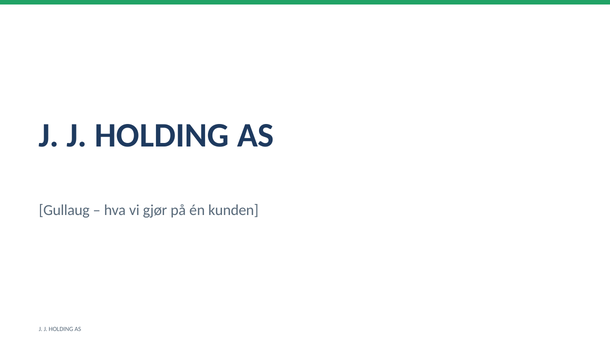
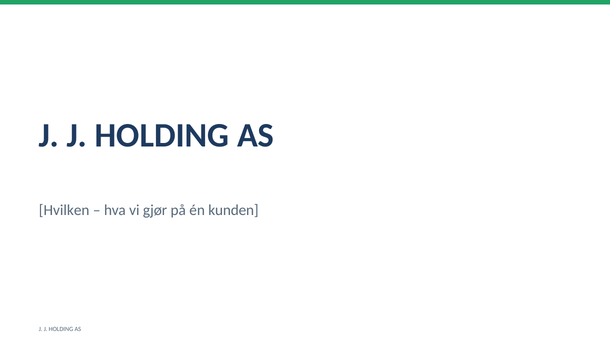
Gullaug: Gullaug -> Hvilken (64, 210)
